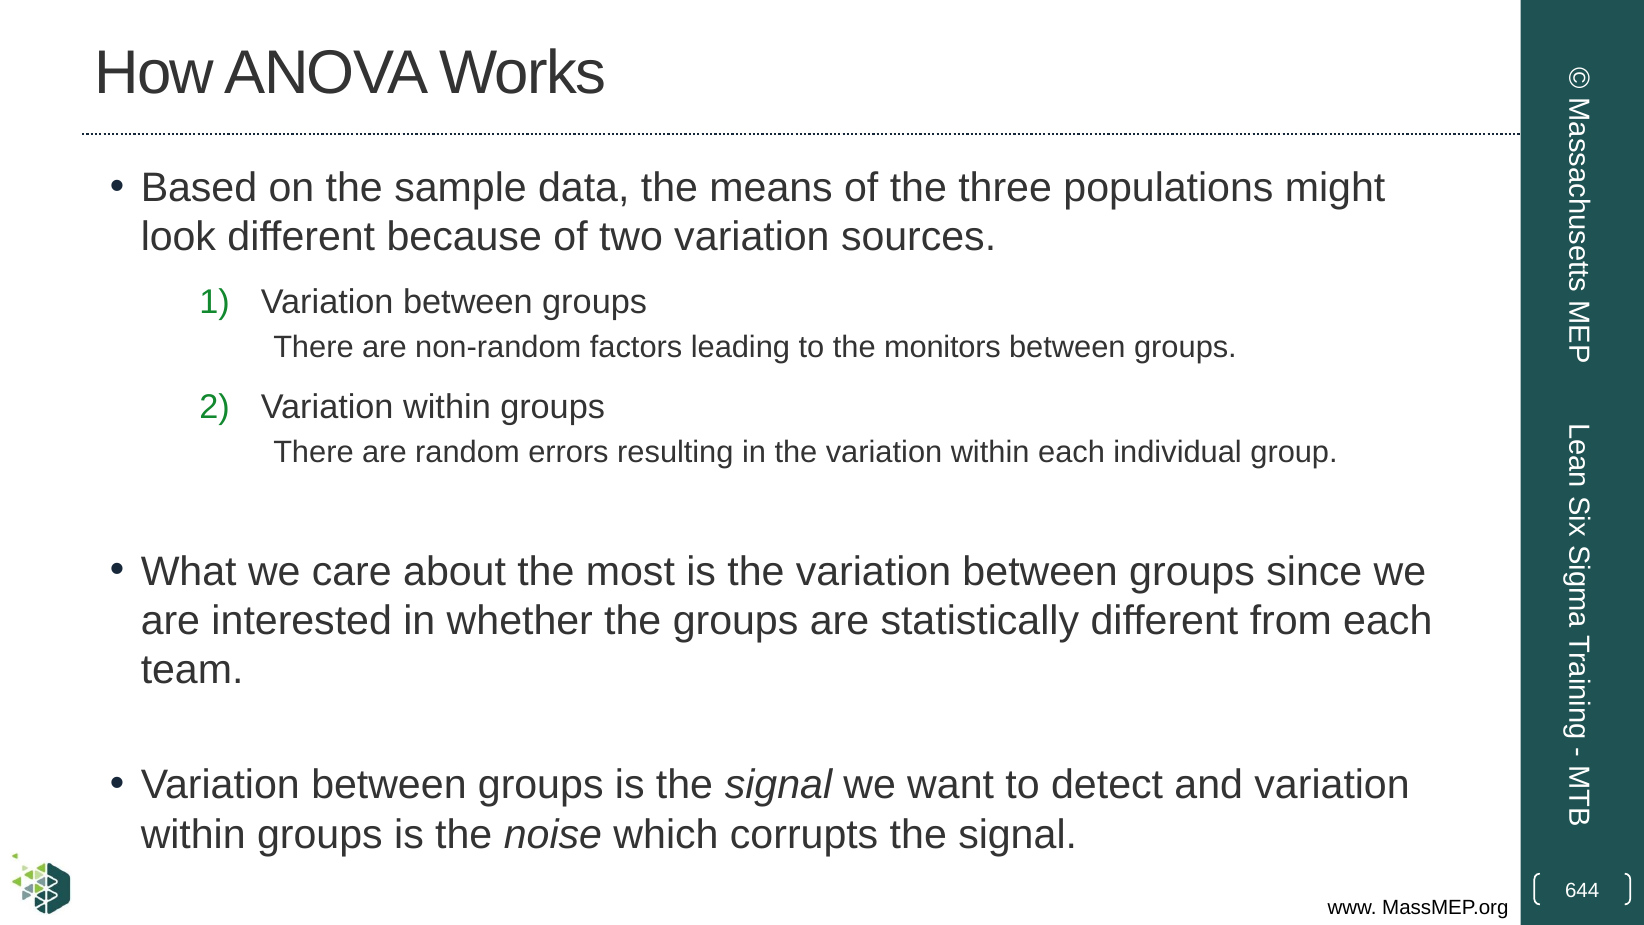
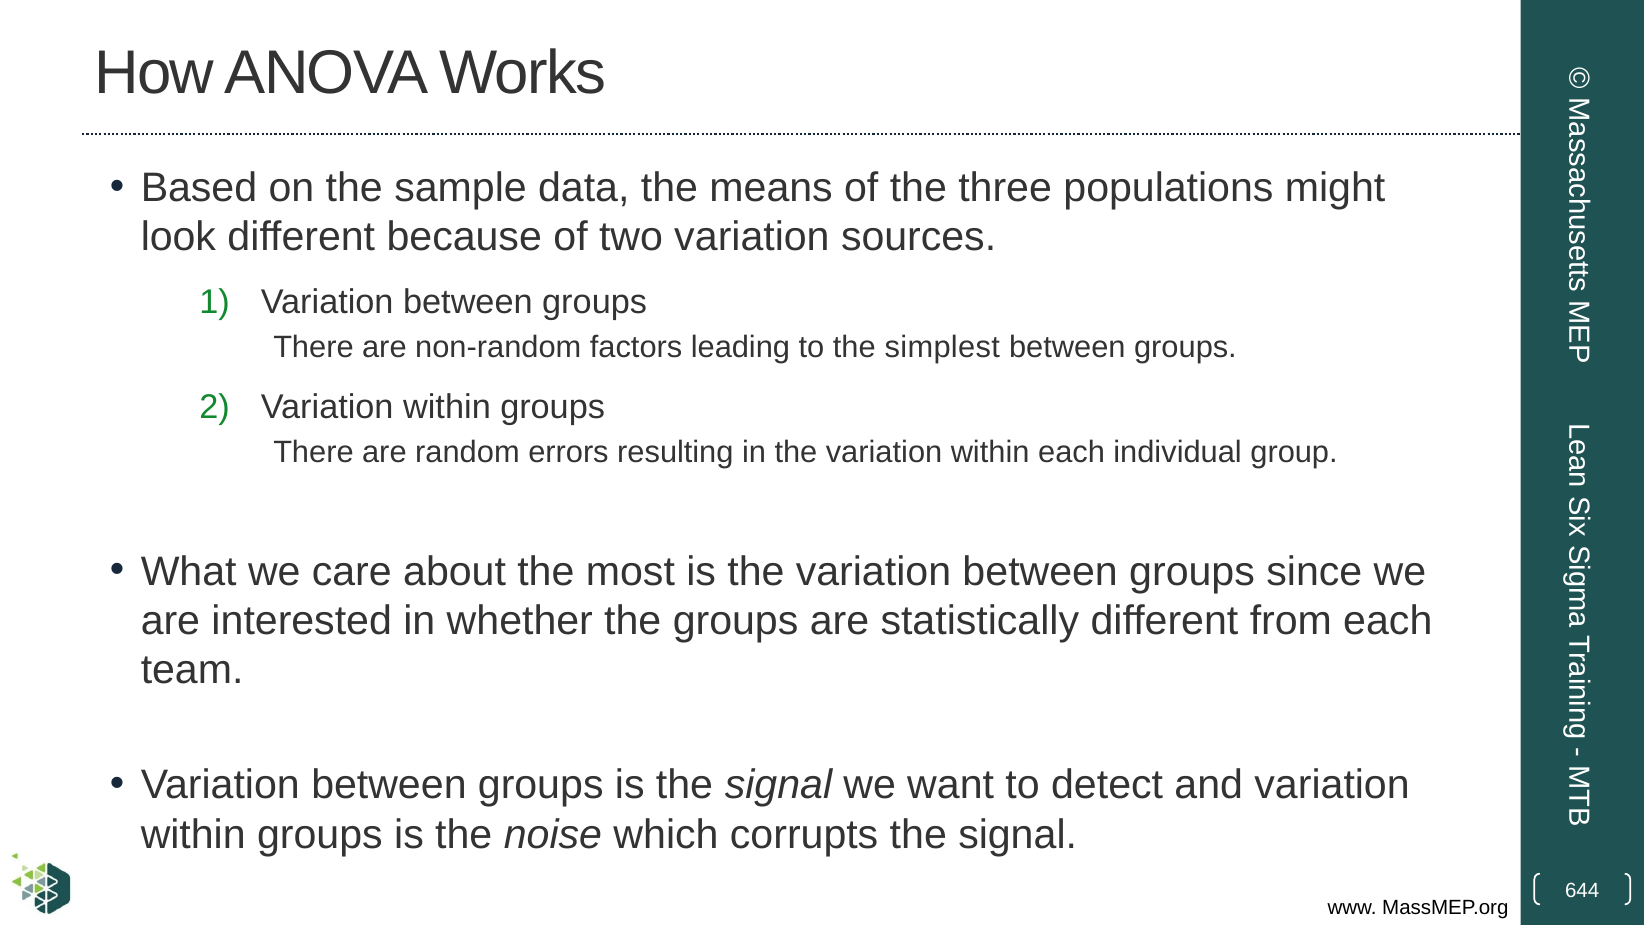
monitors: monitors -> simplest (942, 347)
